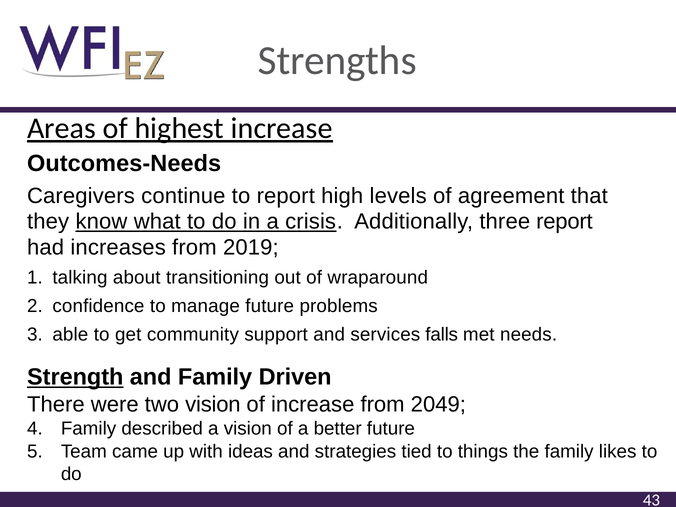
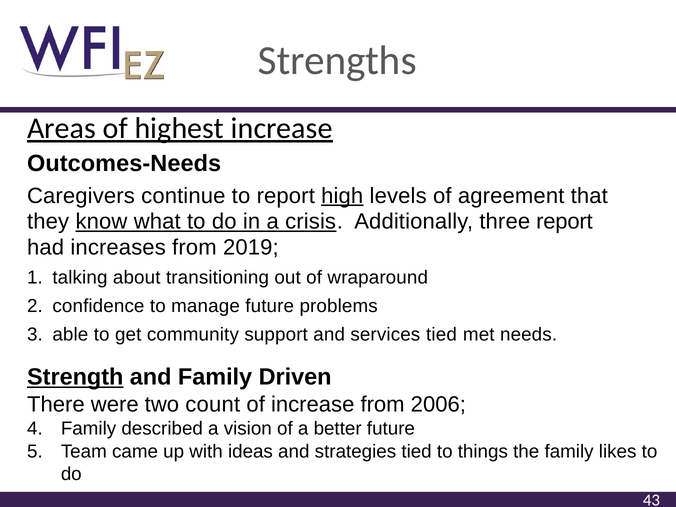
high underline: none -> present (342, 196)
services falls: falls -> tied (442, 334)
two vision: vision -> count (213, 404)
2049: 2049 -> 2006 (438, 404)
